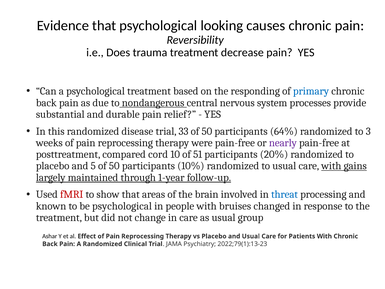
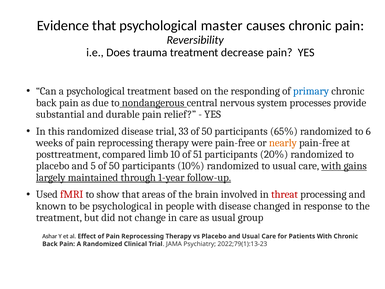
looking: looking -> master (222, 26)
64%: 64% -> 65% (284, 131)
3: 3 -> 6 (368, 131)
nearly colour: purple -> orange (283, 143)
cord: cord -> limb (158, 154)
threat colour: blue -> red (285, 194)
with bruises: bruises -> disease (235, 206)
